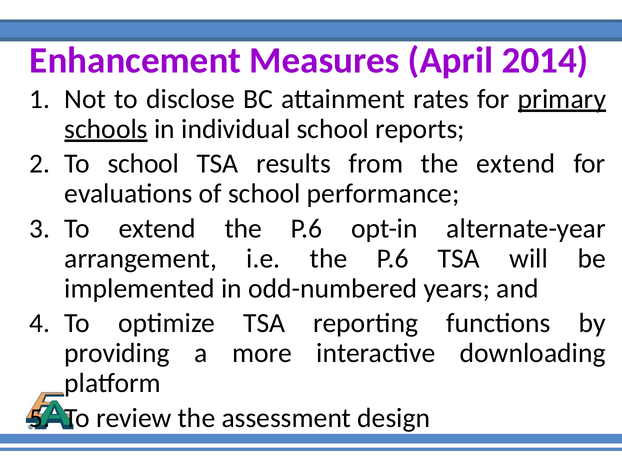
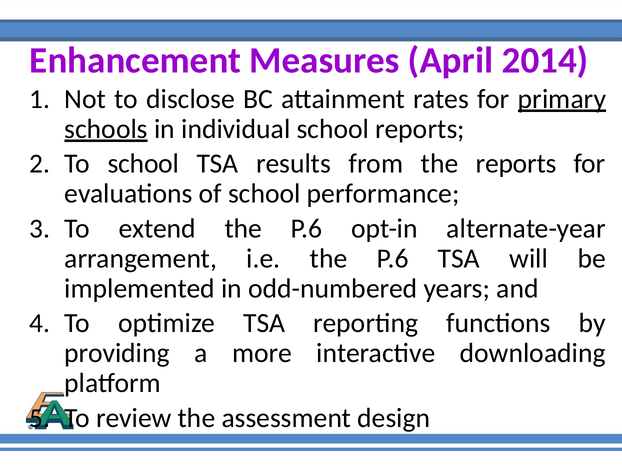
the extend: extend -> reports (516, 164)
